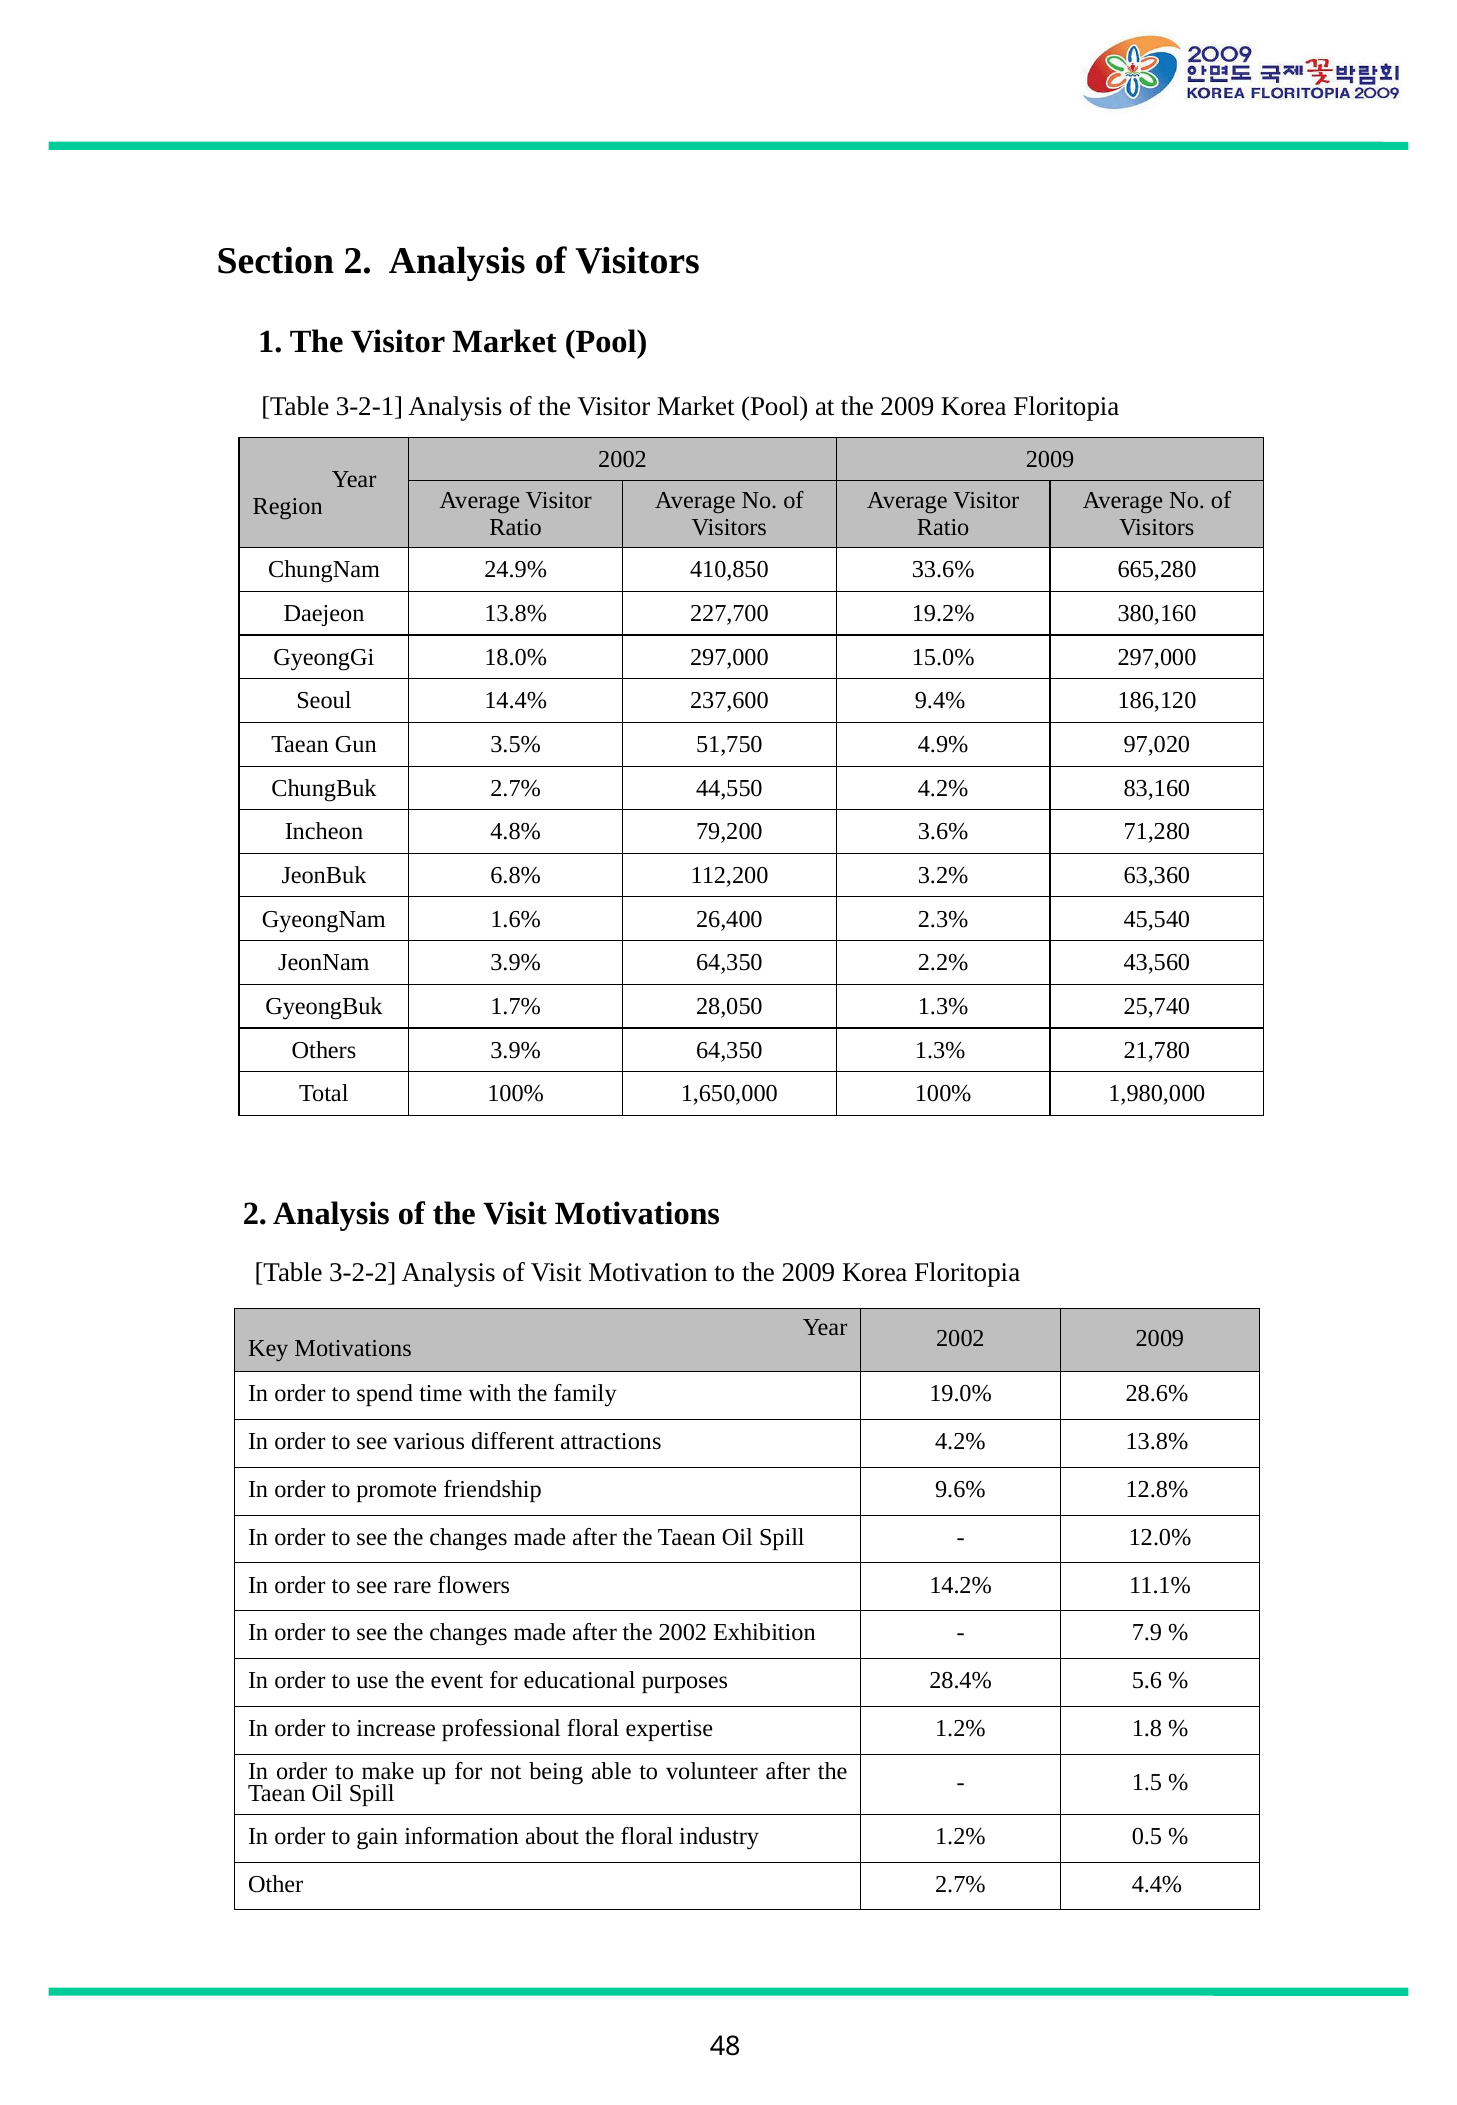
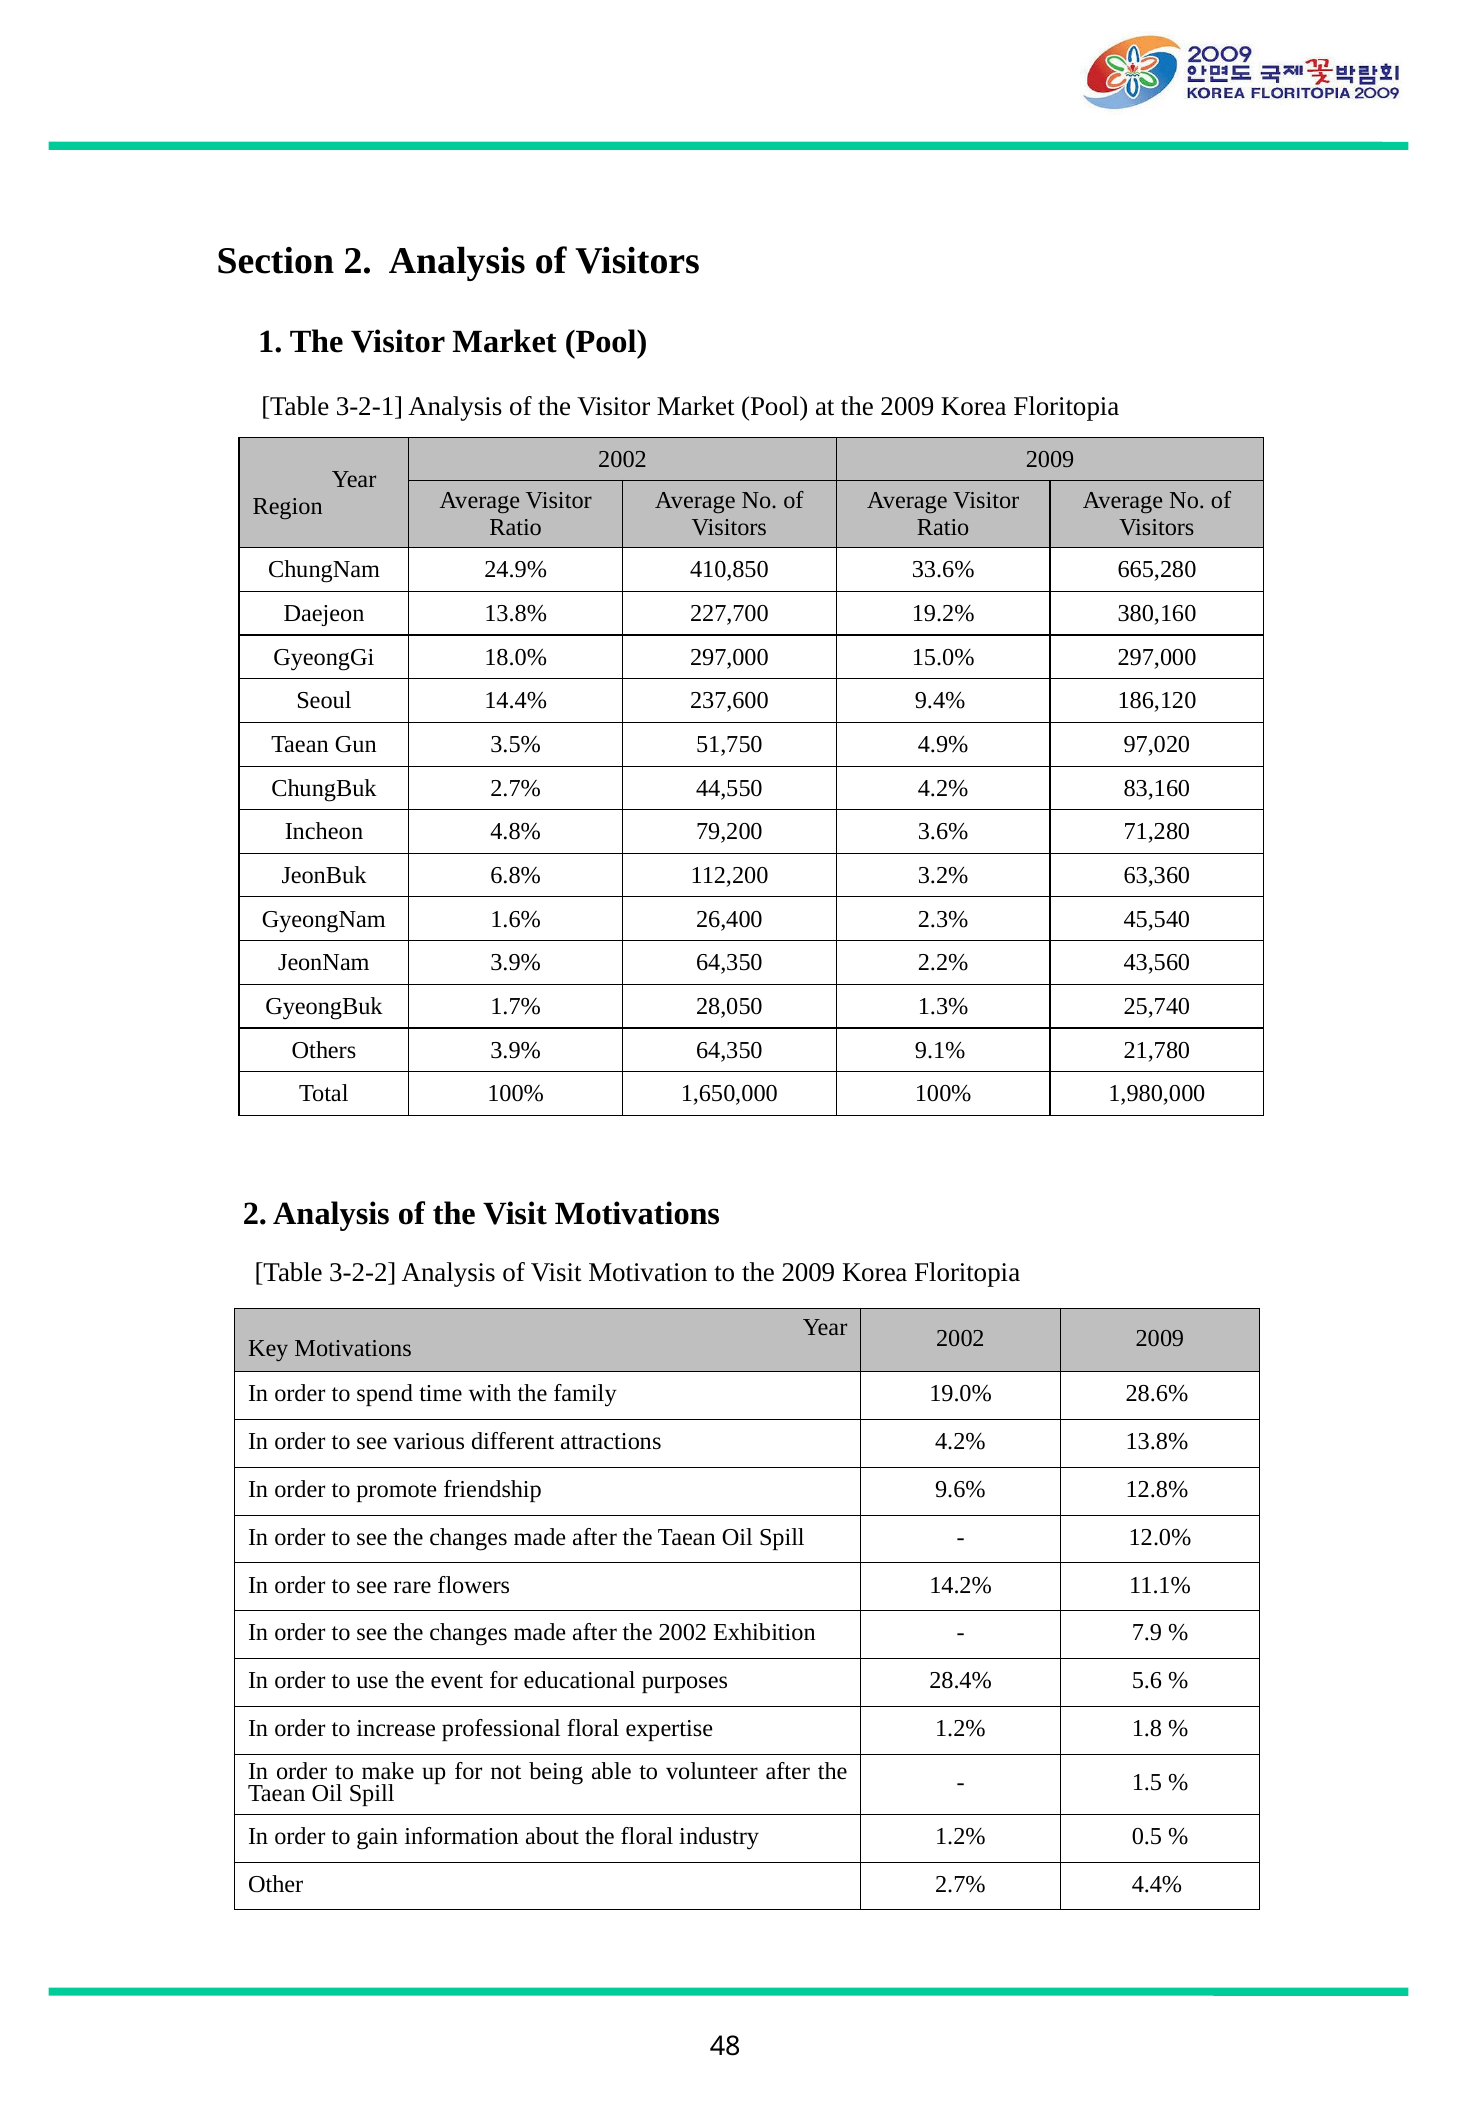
64,350 1.3%: 1.3% -> 9.1% (940, 1050)
